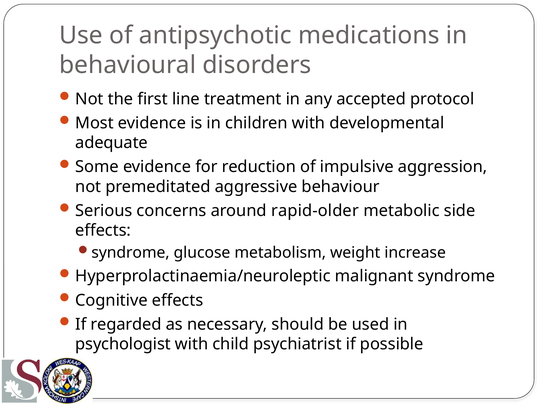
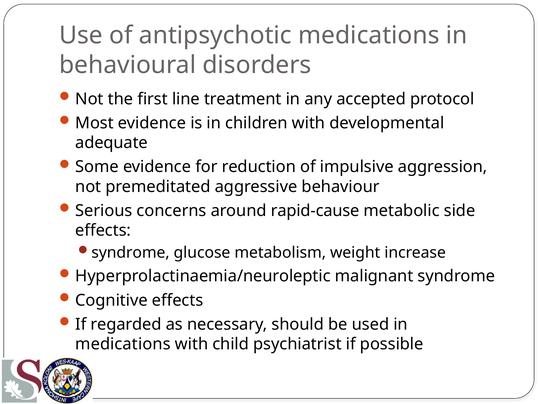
rapid-older: rapid-older -> rapid-cause (315, 210)
psychologist: psychologist -> medications (123, 344)
